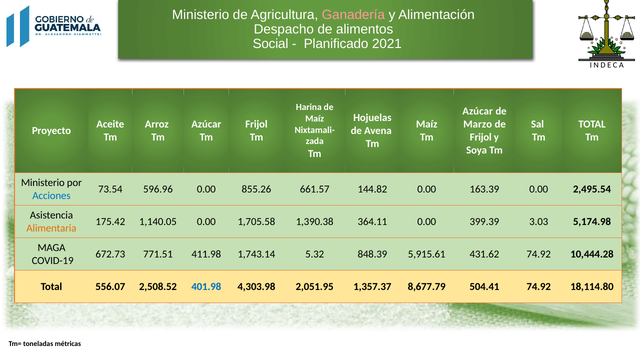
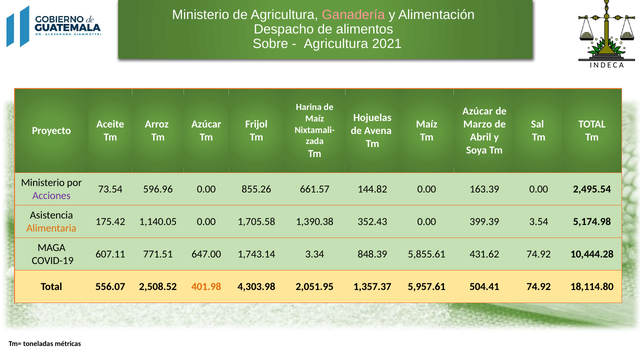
Social: Social -> Sobre (270, 44)
Planificado: Planificado -> Agricultura (336, 44)
Frijol: Frijol -> Abril (481, 137)
Acciones colour: blue -> purple (51, 196)
364.11: 364.11 -> 352.43 (372, 222)
3.03: 3.03 -> 3.54 (539, 222)
672.73: 672.73 -> 607.11 (110, 254)
411.98: 411.98 -> 647.00 (206, 254)
5.32: 5.32 -> 3.34 (315, 254)
5,915.61: 5,915.61 -> 5,855.61 (427, 254)
401.98 colour: blue -> orange (206, 287)
8,677.79: 8,677.79 -> 5,957.61 (427, 287)
